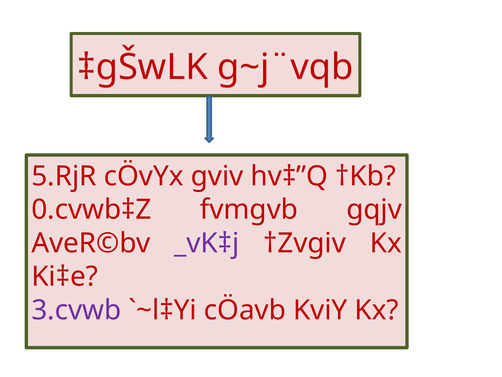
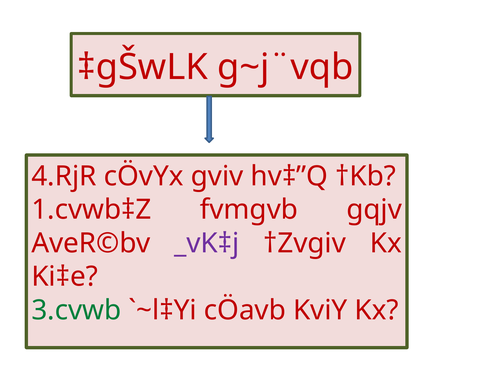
5.RjR: 5.RjR -> 4.RjR (64, 176)
0.cvwb‡Z: 0.cvwb‡Z -> 1.cvwb‡Z (91, 209)
3.cvwb colour: purple -> green (76, 310)
